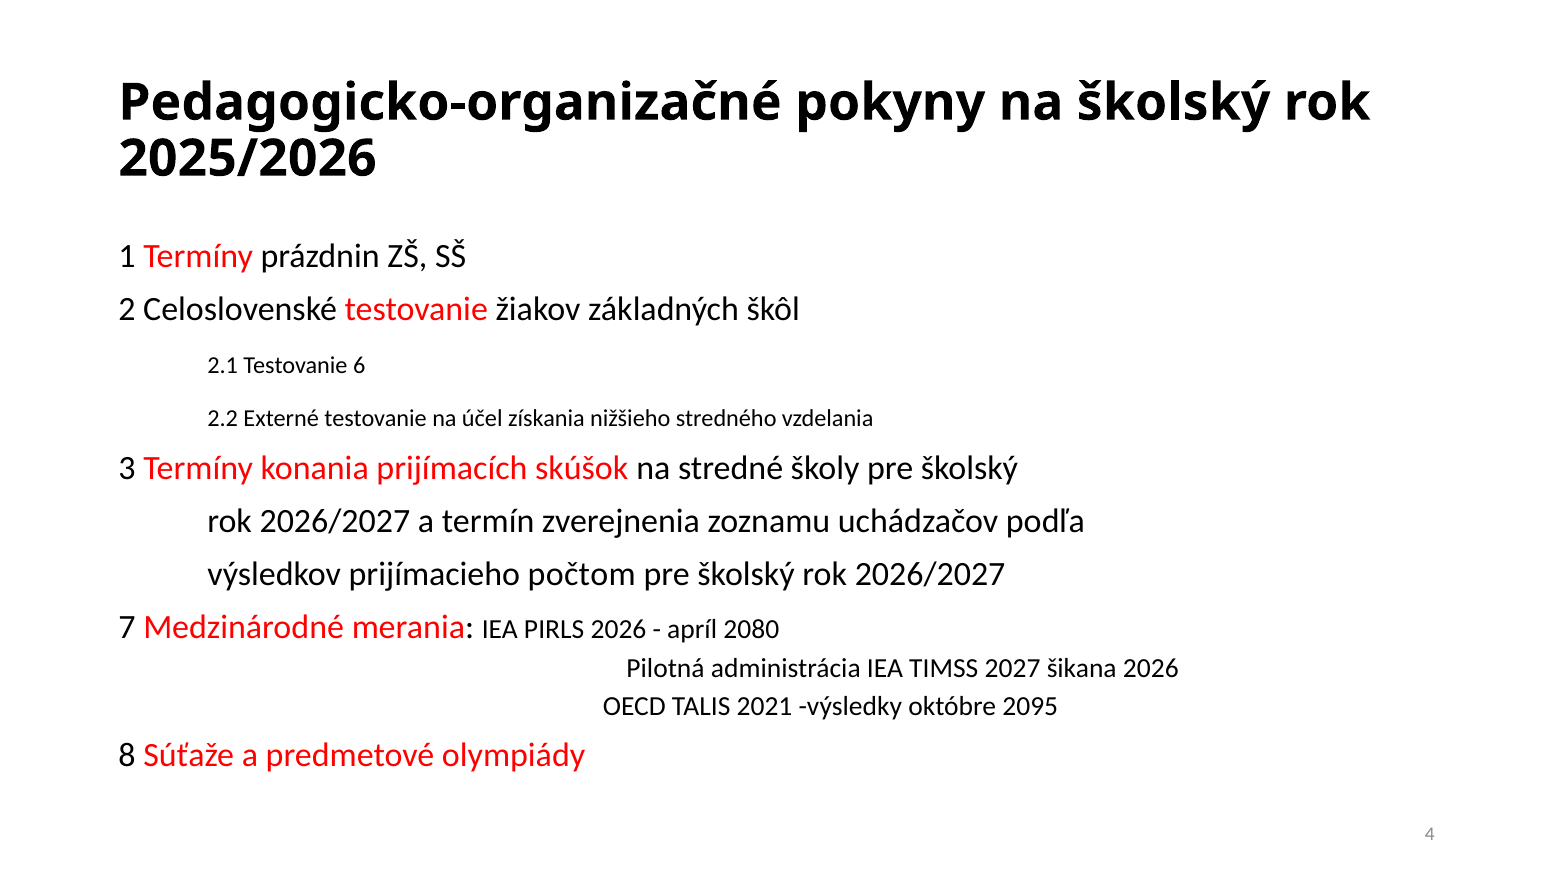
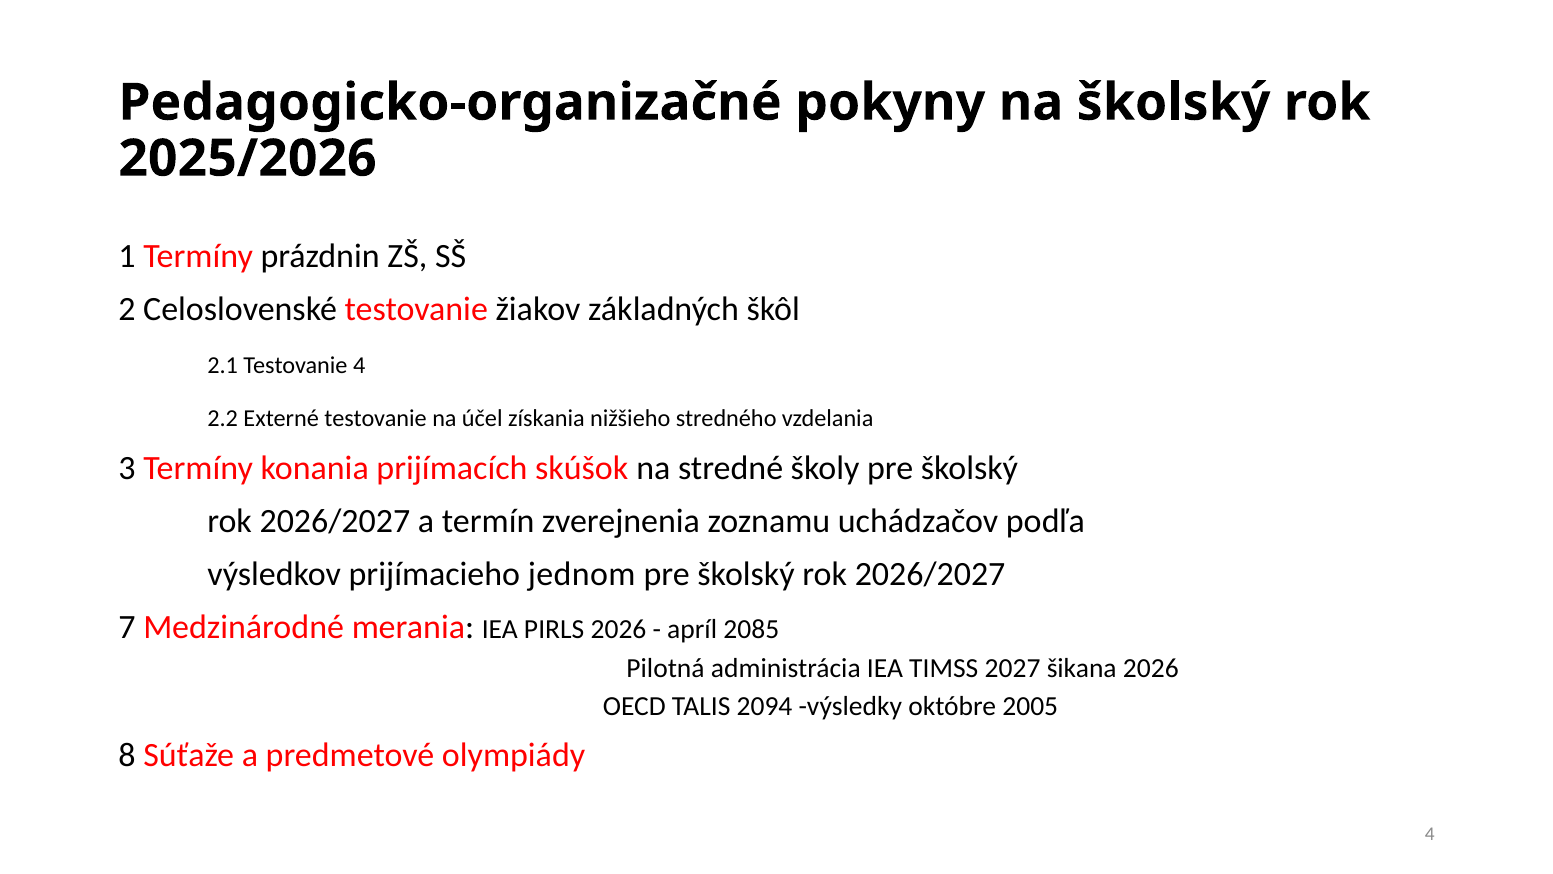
Testovanie 6: 6 -> 4 (359, 365)
počtom: počtom -> jednom (582, 574)
2080: 2080 -> 2085 (751, 629)
2021: 2021 -> 2094 (764, 706)
2095: 2095 -> 2005 (1030, 706)
